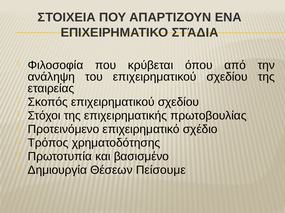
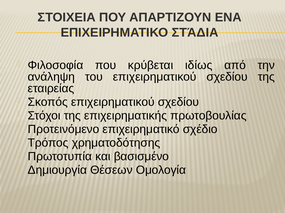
όπου: όπου -> ιδίως (199, 66)
Πείσουμε: Πείσουμε -> Ομολογία (161, 171)
